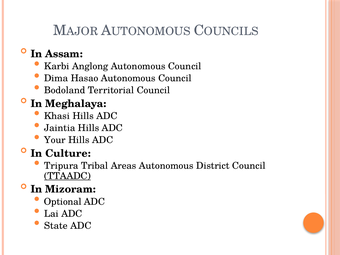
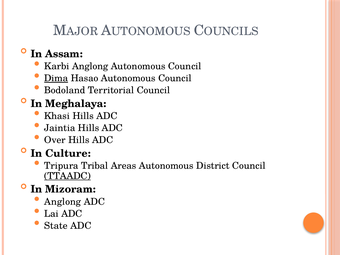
Dima underline: none -> present (56, 78)
Your: Your -> Over (55, 140)
Optional: Optional -> Anglong (63, 202)
